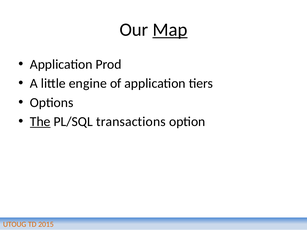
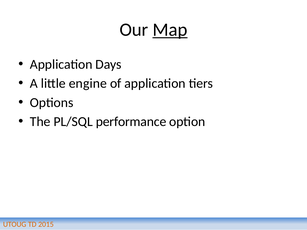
Prod: Prod -> Days (109, 64)
The underline: present -> none (40, 122)
transactions: transactions -> performance (131, 122)
